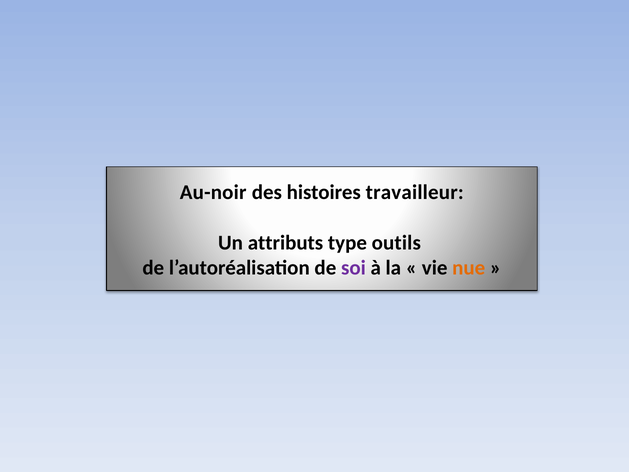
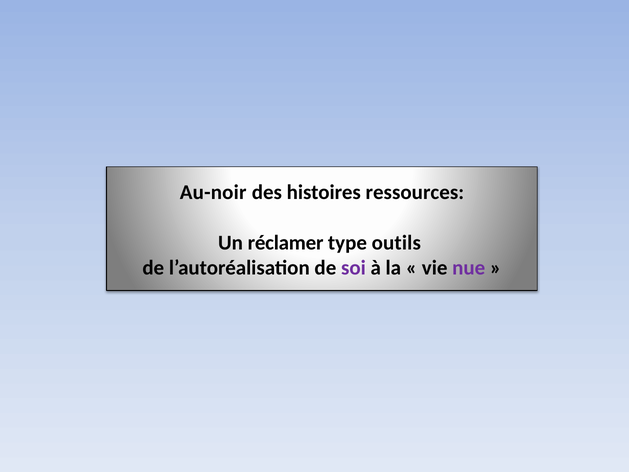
travailleur: travailleur -> ressources (415, 192)
attributs: attributs -> réclamer (286, 242)
nue colour: orange -> purple (469, 268)
